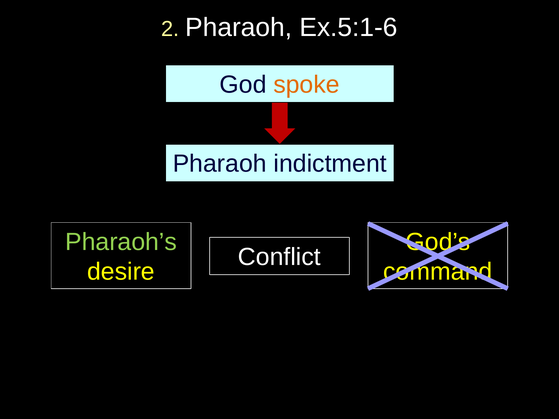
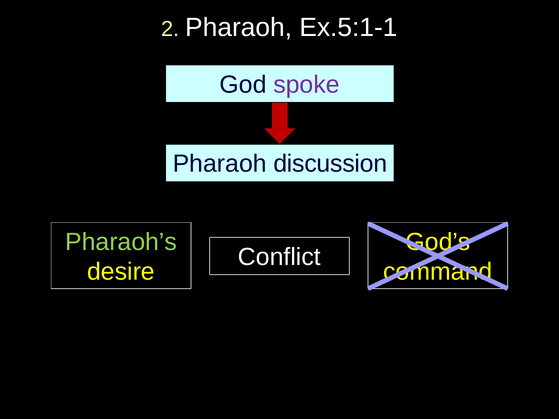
Ex.5:1-6: Ex.5:1-6 -> Ex.5:1-1 (349, 27)
spoke colour: orange -> purple (307, 85)
indictment: indictment -> discussion (330, 164)
